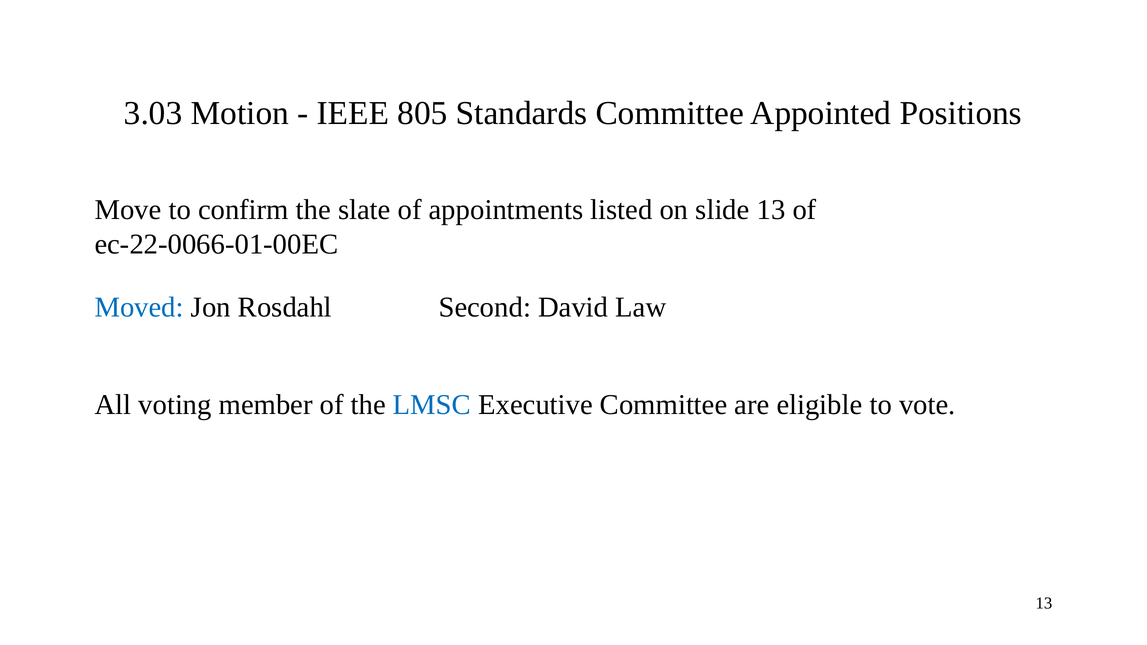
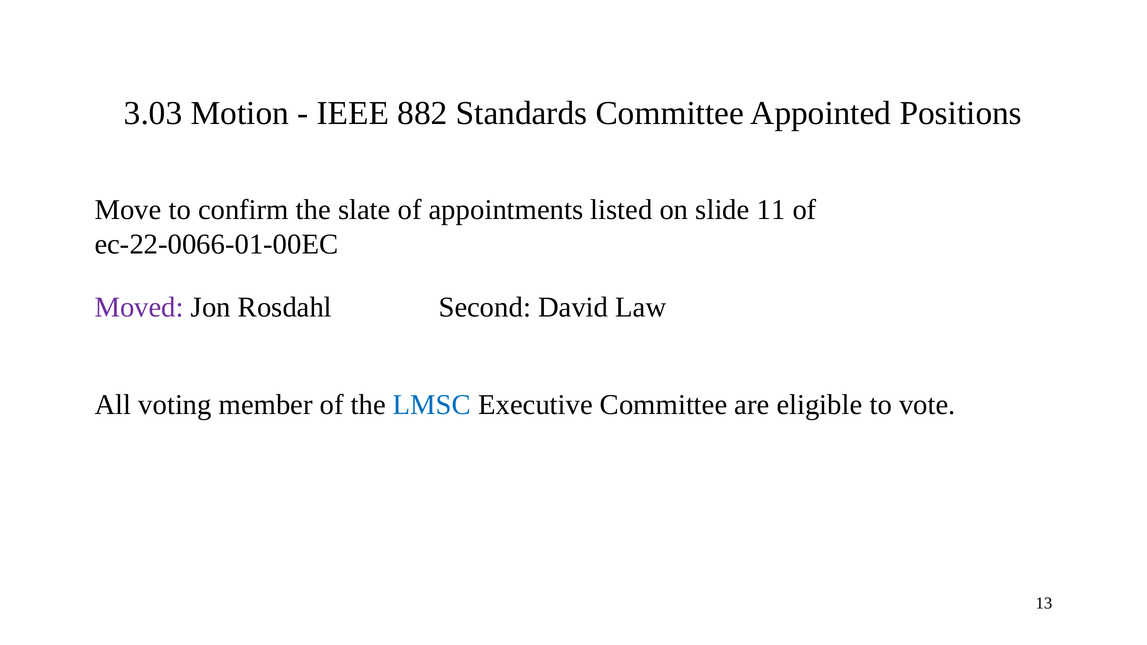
805: 805 -> 882 (422, 113)
slide 13: 13 -> 11 (771, 210)
Moved colour: blue -> purple (139, 307)
